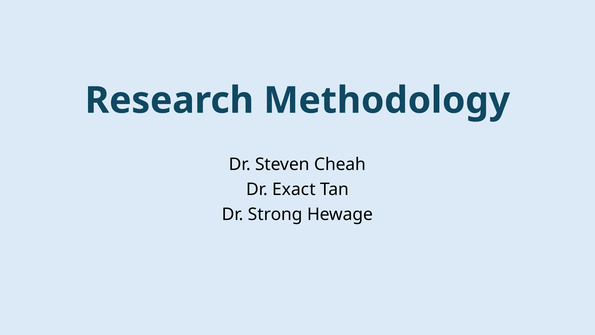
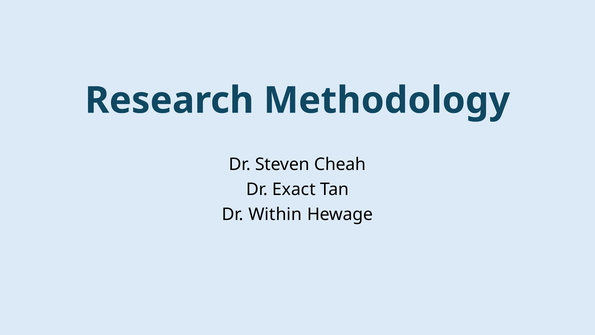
Strong: Strong -> Within (275, 214)
